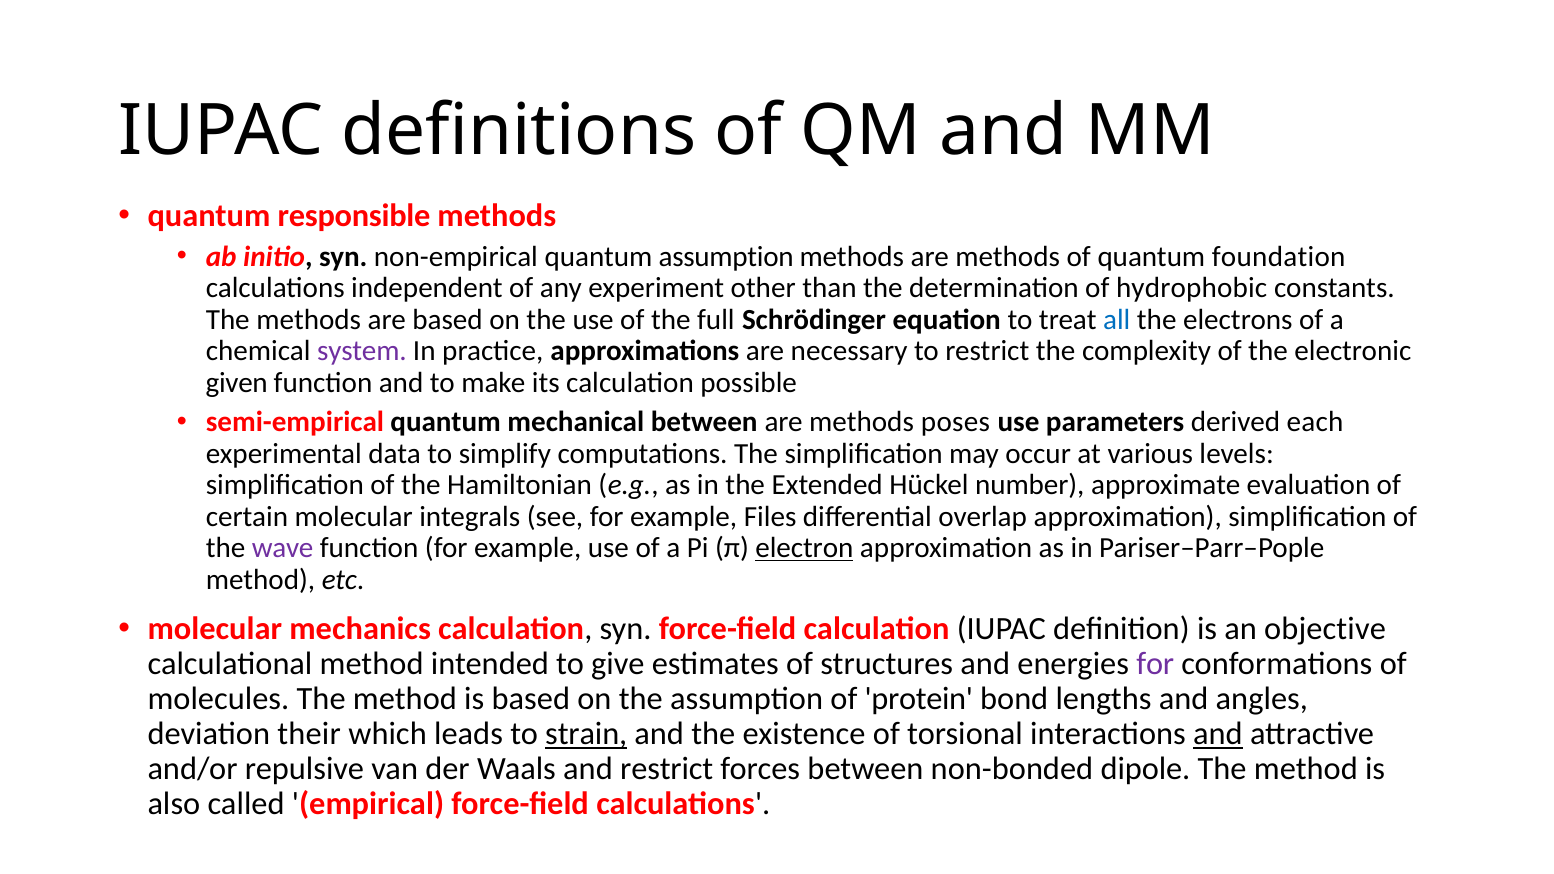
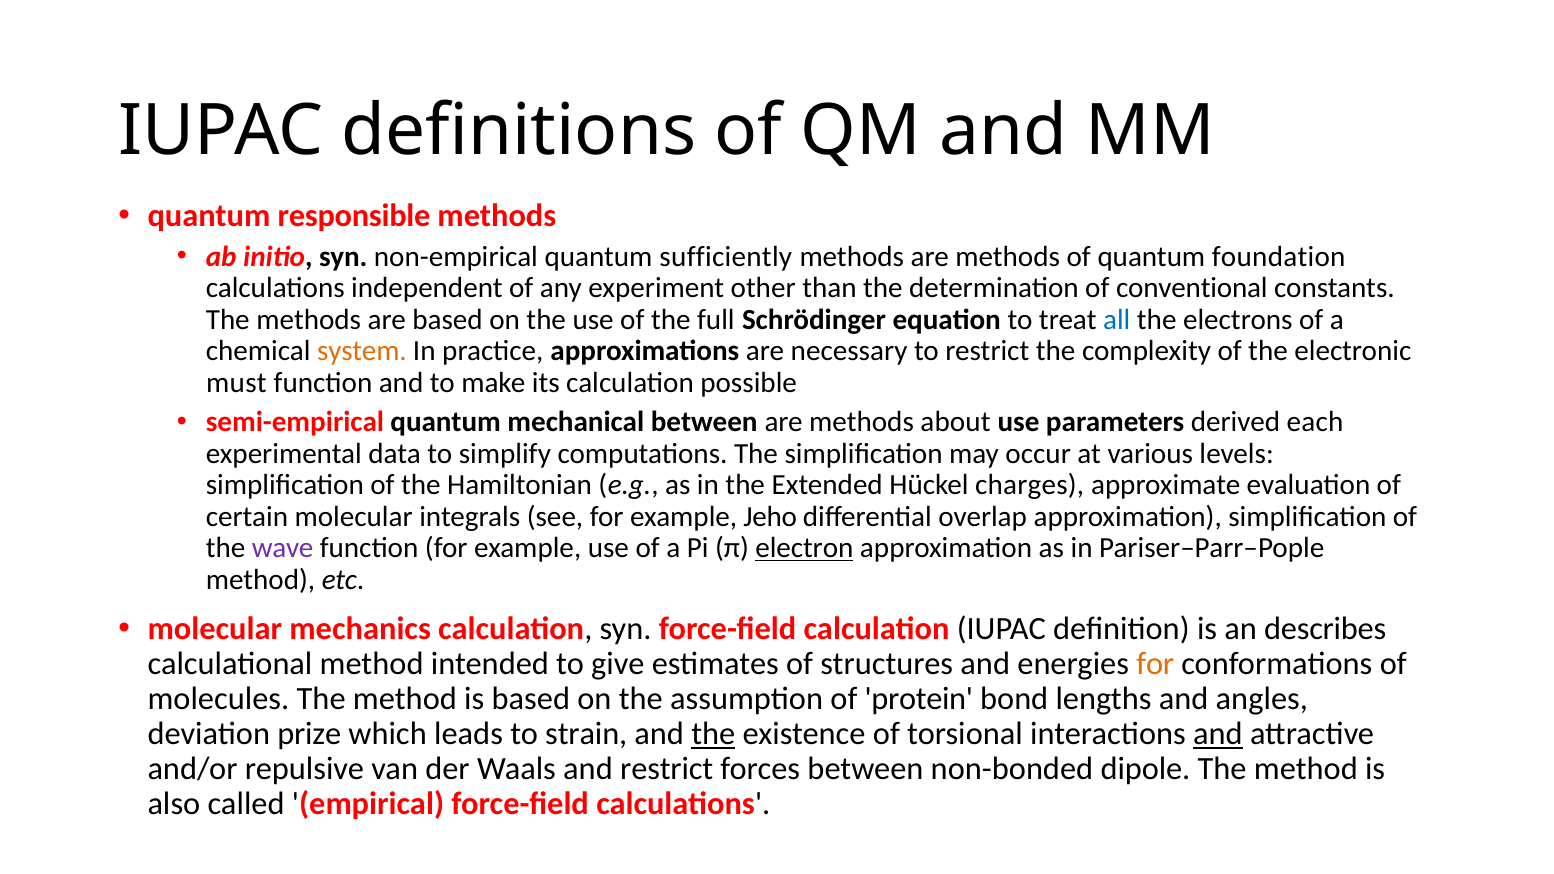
quantum assumption: assumption -> sufficiently (726, 257)
hydrophobic: hydrophobic -> conventional (1192, 288)
system colour: purple -> orange (362, 351)
given: given -> must (236, 383)
poses: poses -> about (956, 422)
number: number -> charges (1030, 485)
Files: Files -> Jeho (770, 517)
objective: objective -> describes (1325, 629)
for colour: purple -> orange (1155, 664)
their: their -> prize (309, 734)
strain underline: present -> none (586, 734)
the underline: none -> present (713, 734)
